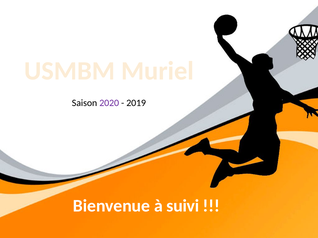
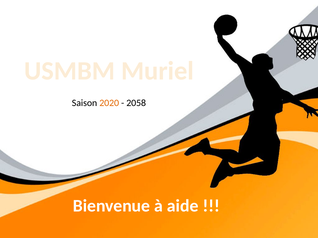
2020 colour: purple -> orange (109, 103)
2019: 2019 -> 2058 (136, 103)
suivi: suivi -> aide (183, 206)
